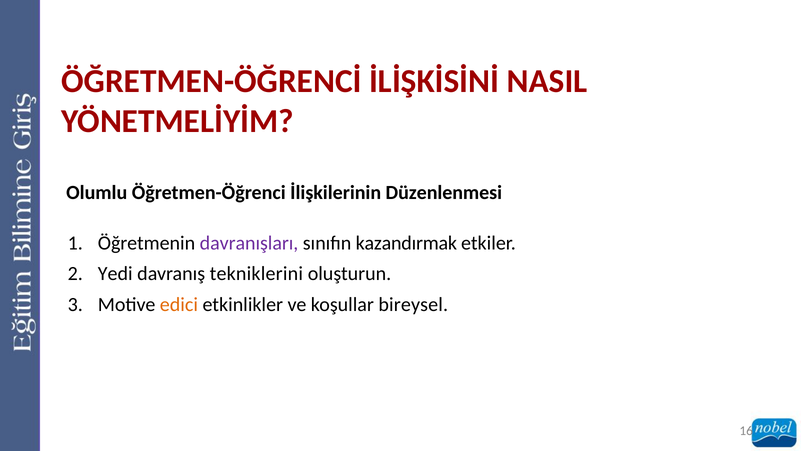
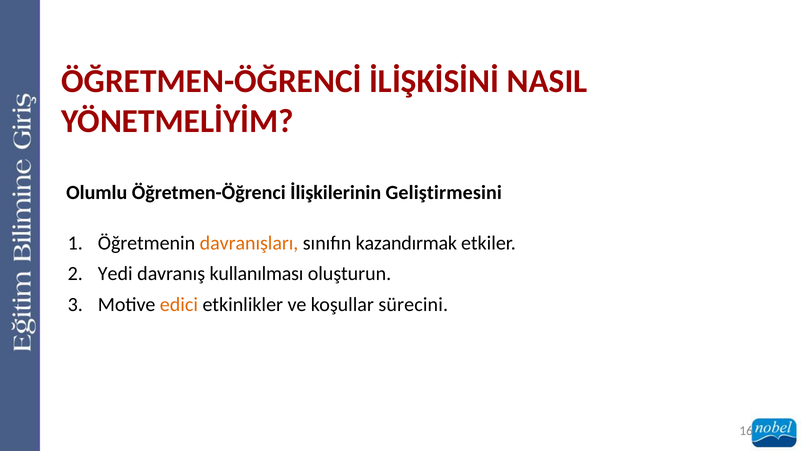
Düzenlenmesi: Düzenlenmesi -> Geliştirmesini (444, 192)
davranışları colour: purple -> orange (249, 243)
tekniklerini: tekniklerini -> kullanılması (257, 274)
bireysel: bireysel -> sürecini (413, 304)
